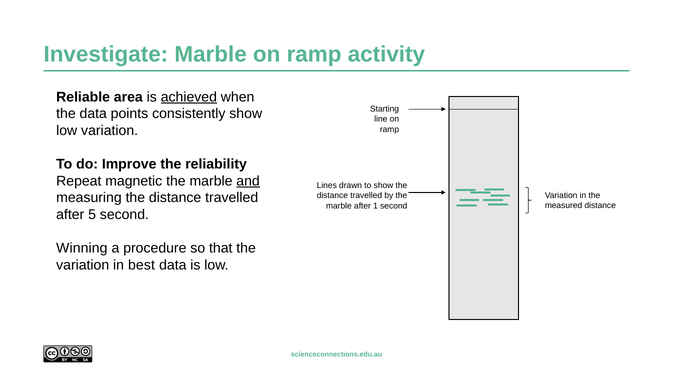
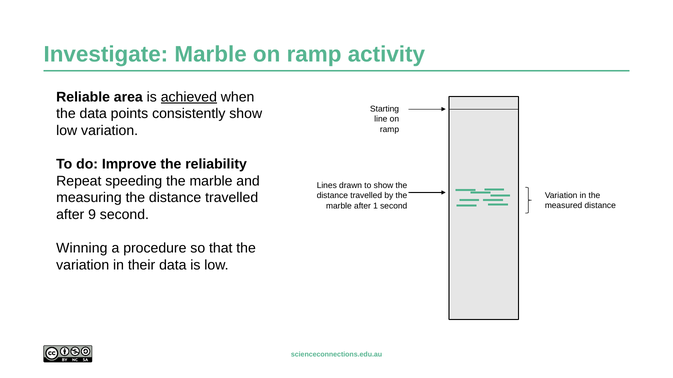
magnetic: magnetic -> speeding (134, 181)
and underline: present -> none (248, 181)
5: 5 -> 9 (92, 215)
best: best -> their (142, 265)
